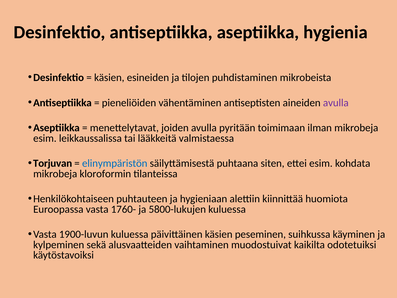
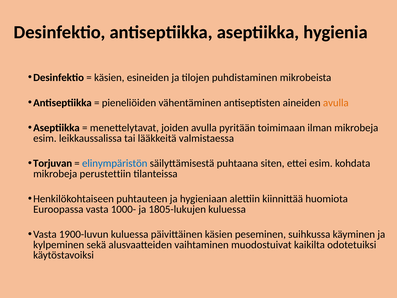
avulla colour: purple -> orange (336, 103)
kloroformin: kloroformin -> perustettiin (105, 174)
1760-: 1760- -> 1000- (123, 209)
5800-lukujen: 5800-lukujen -> 1805-lukujen (177, 209)
